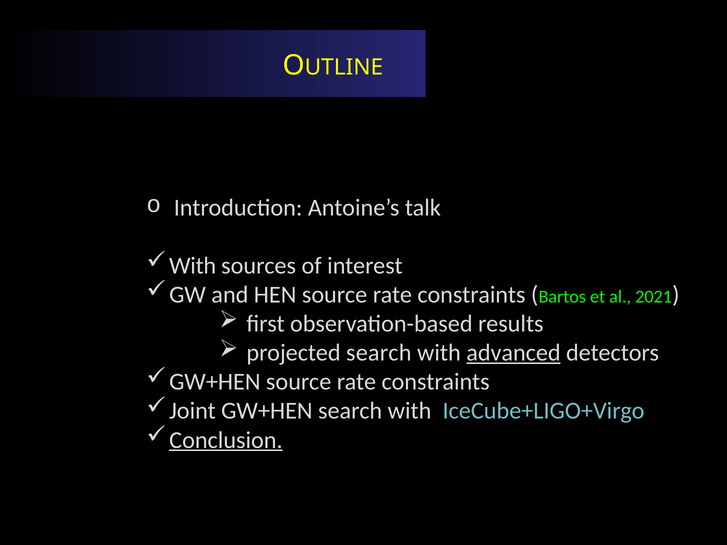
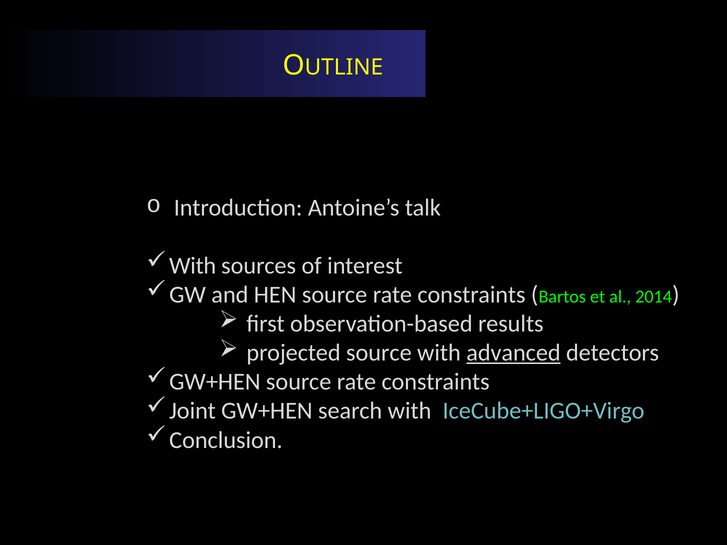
2021: 2021 -> 2014 (654, 297)
projected search: search -> source (379, 353)
Conclusion underline: present -> none (226, 440)
